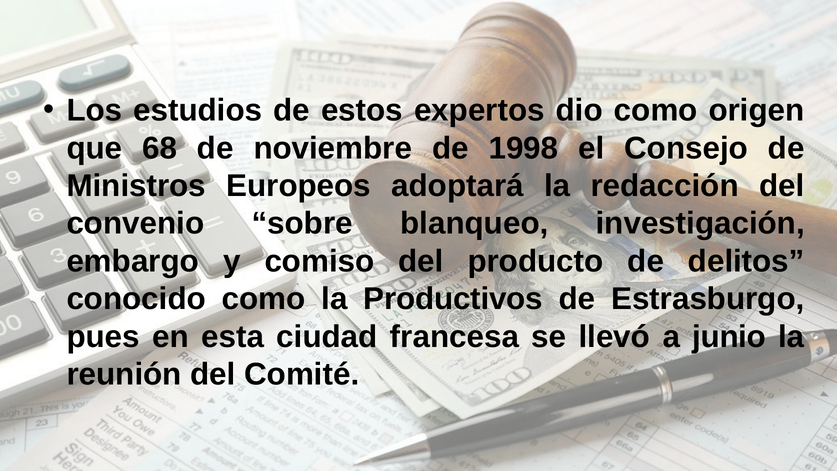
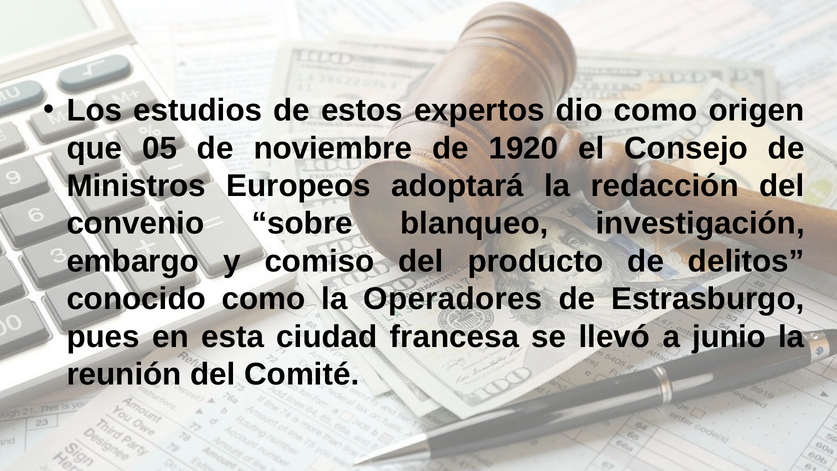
68: 68 -> 05 (160, 148)
1998: 1998 -> 1920 (523, 148)
Productivos: Productivos -> Operadores (453, 299)
